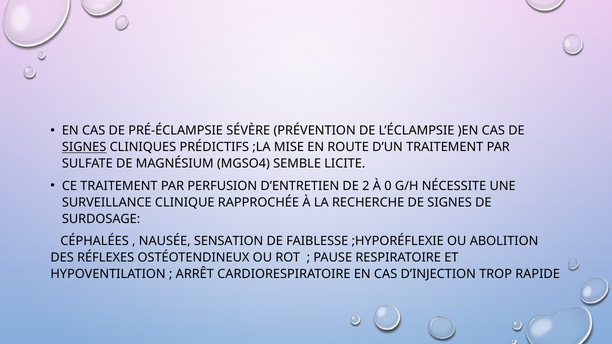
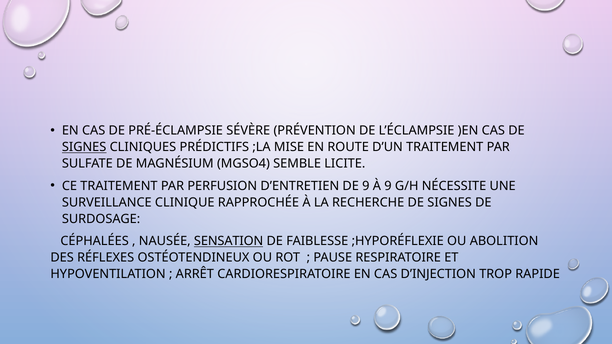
DE 2: 2 -> 9 (366, 186)
À 0: 0 -> 9 (388, 186)
SENSATION underline: none -> present (229, 241)
